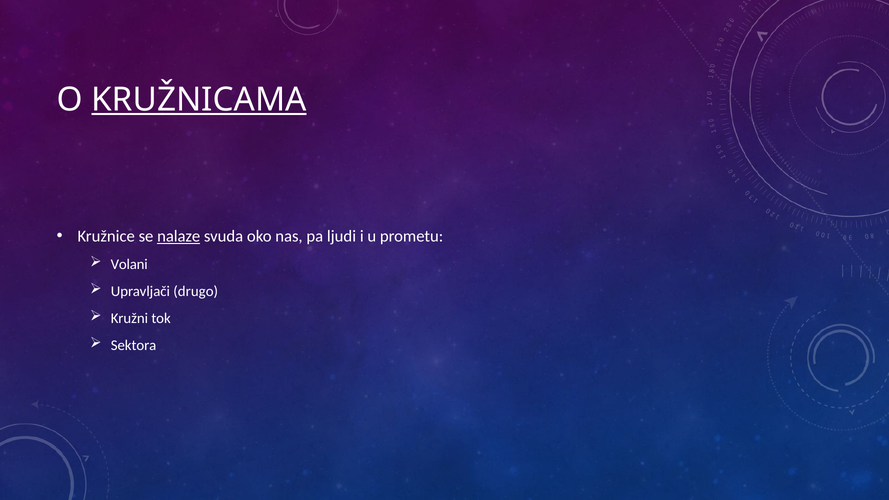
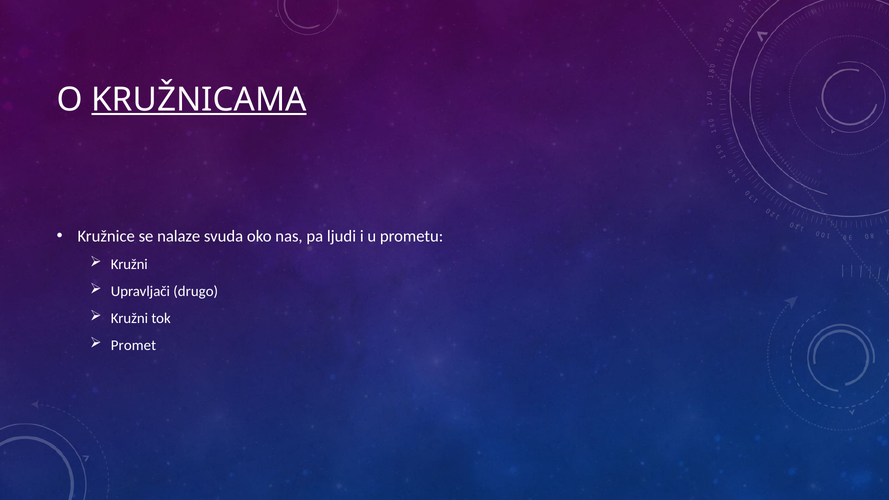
nalaze underline: present -> none (179, 236)
Volani: Volani -> Kružni (129, 264)
Sektora: Sektora -> Promet (133, 345)
